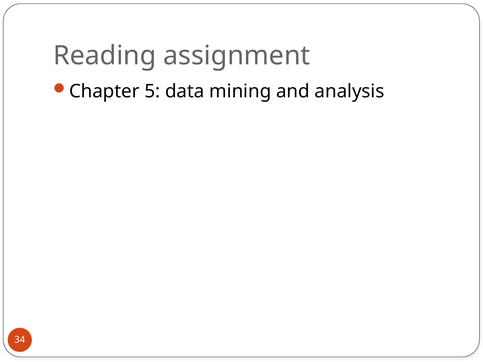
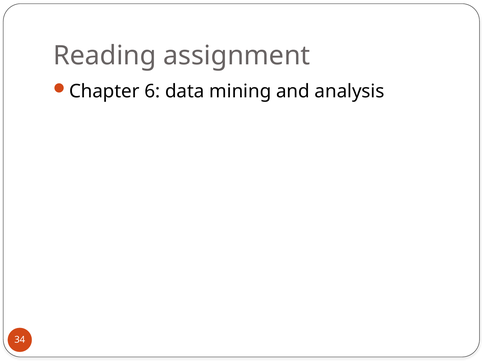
5: 5 -> 6 (152, 91)
